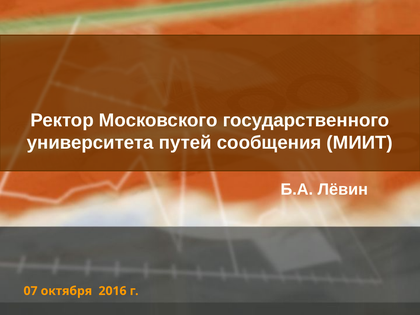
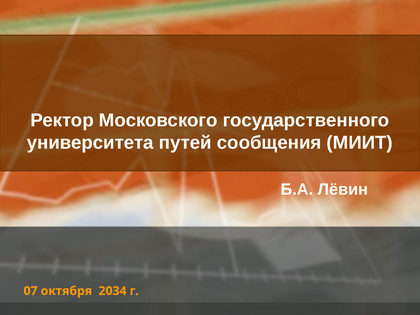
2016: 2016 -> 2034 (113, 291)
